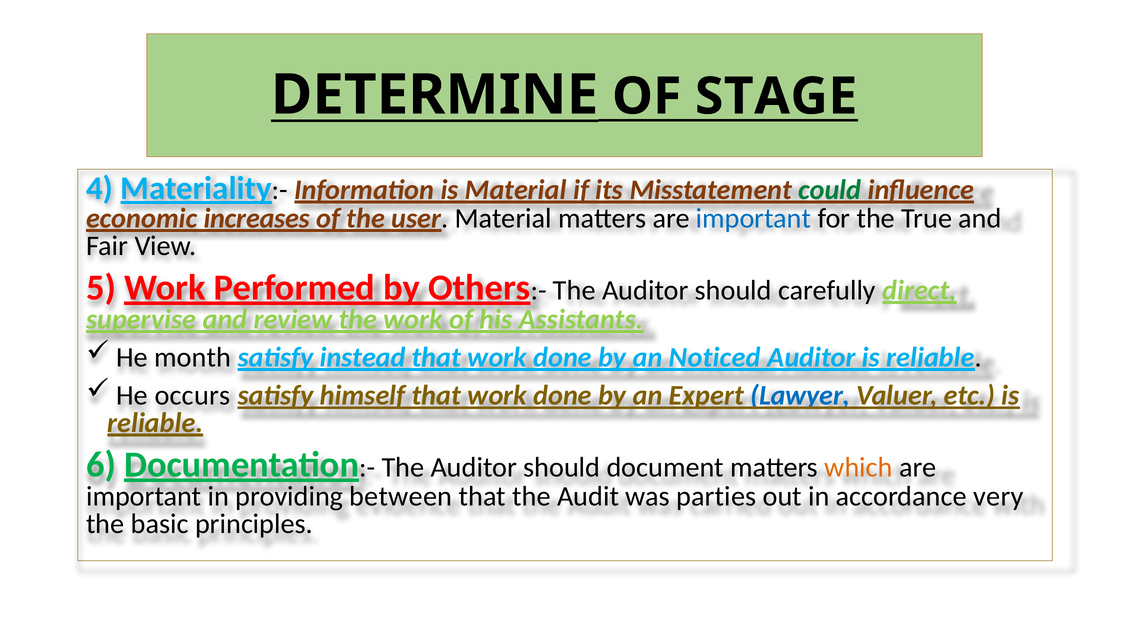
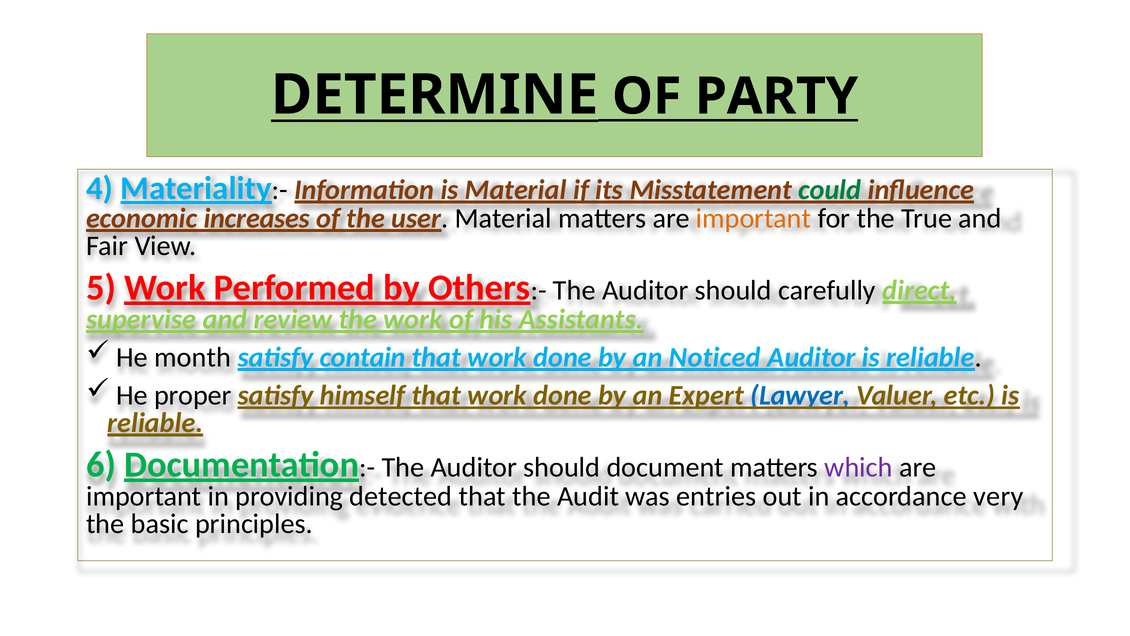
STAGE: STAGE -> PARTY (776, 96)
important colour: blue -> orange (754, 218)
instead: instead -> contain (363, 357)
occurs: occurs -> proper (193, 395)
which colour: orange -> purple (859, 467)
between: between -> detected (401, 496)
parties: parties -> entries (716, 496)
